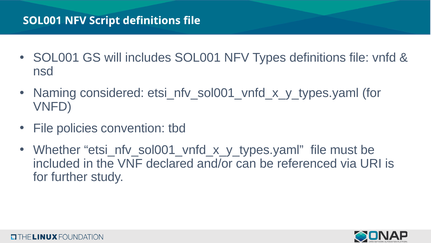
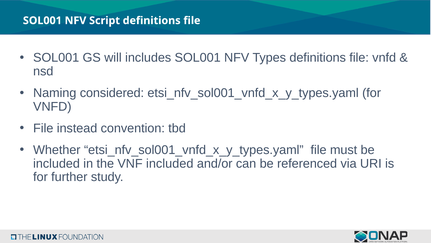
policies: policies -> instead (77, 128)
VNF declared: declared -> included (170, 163)
